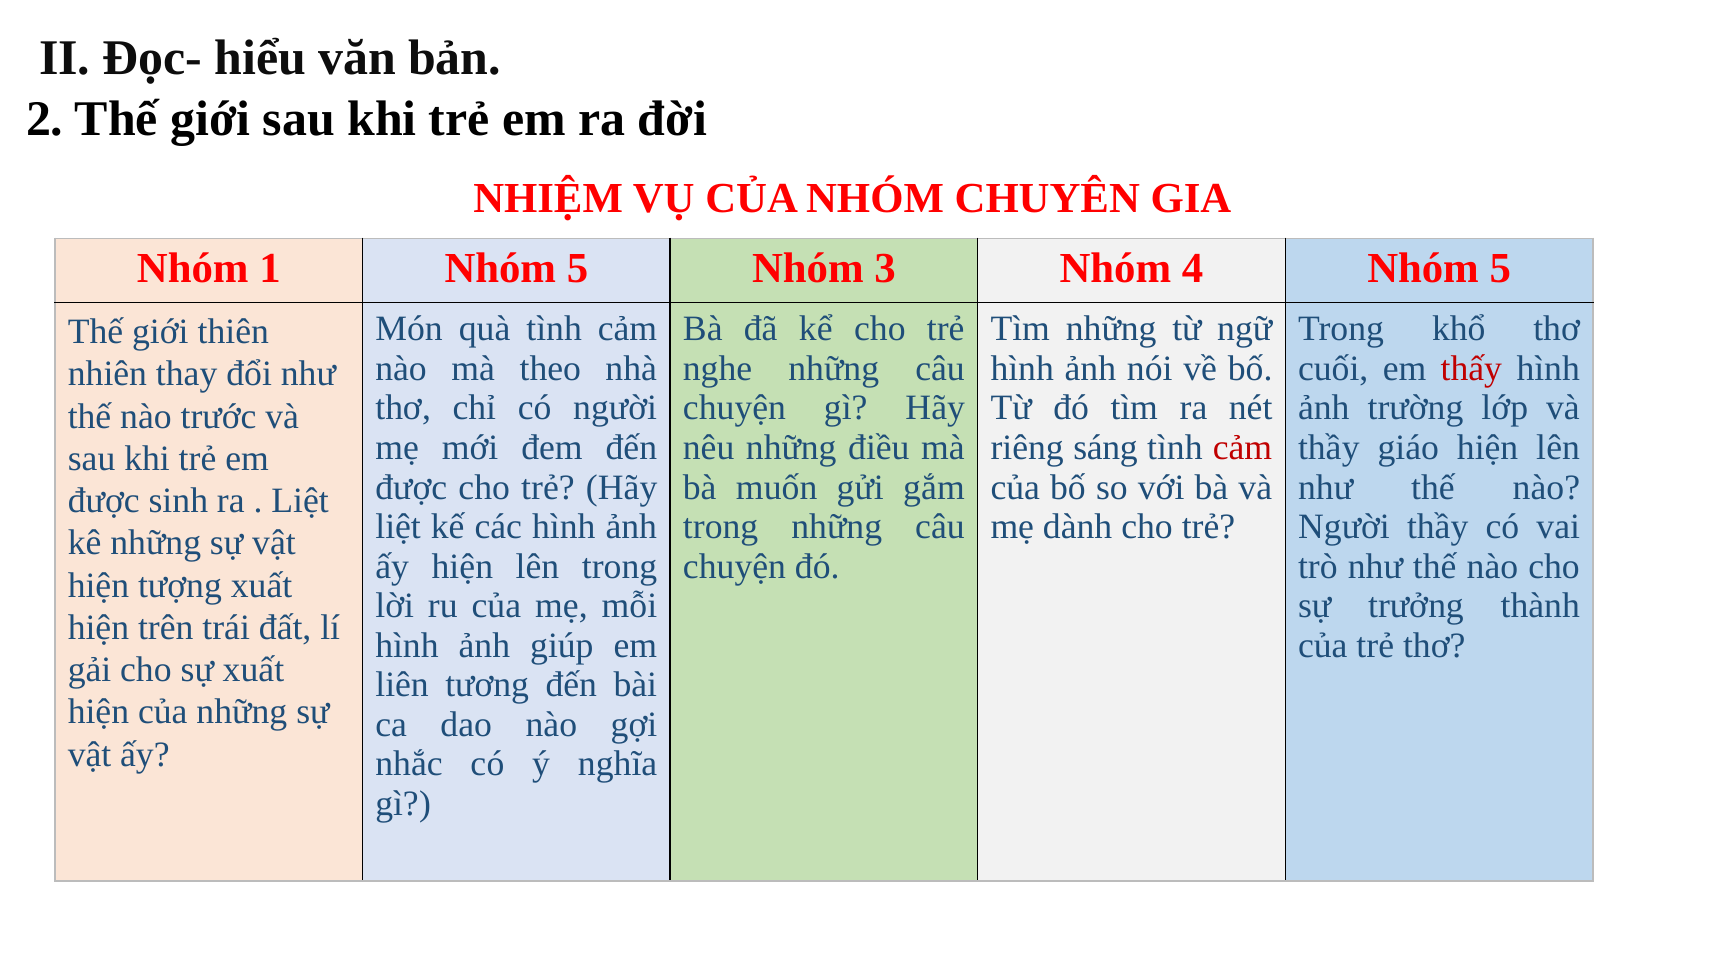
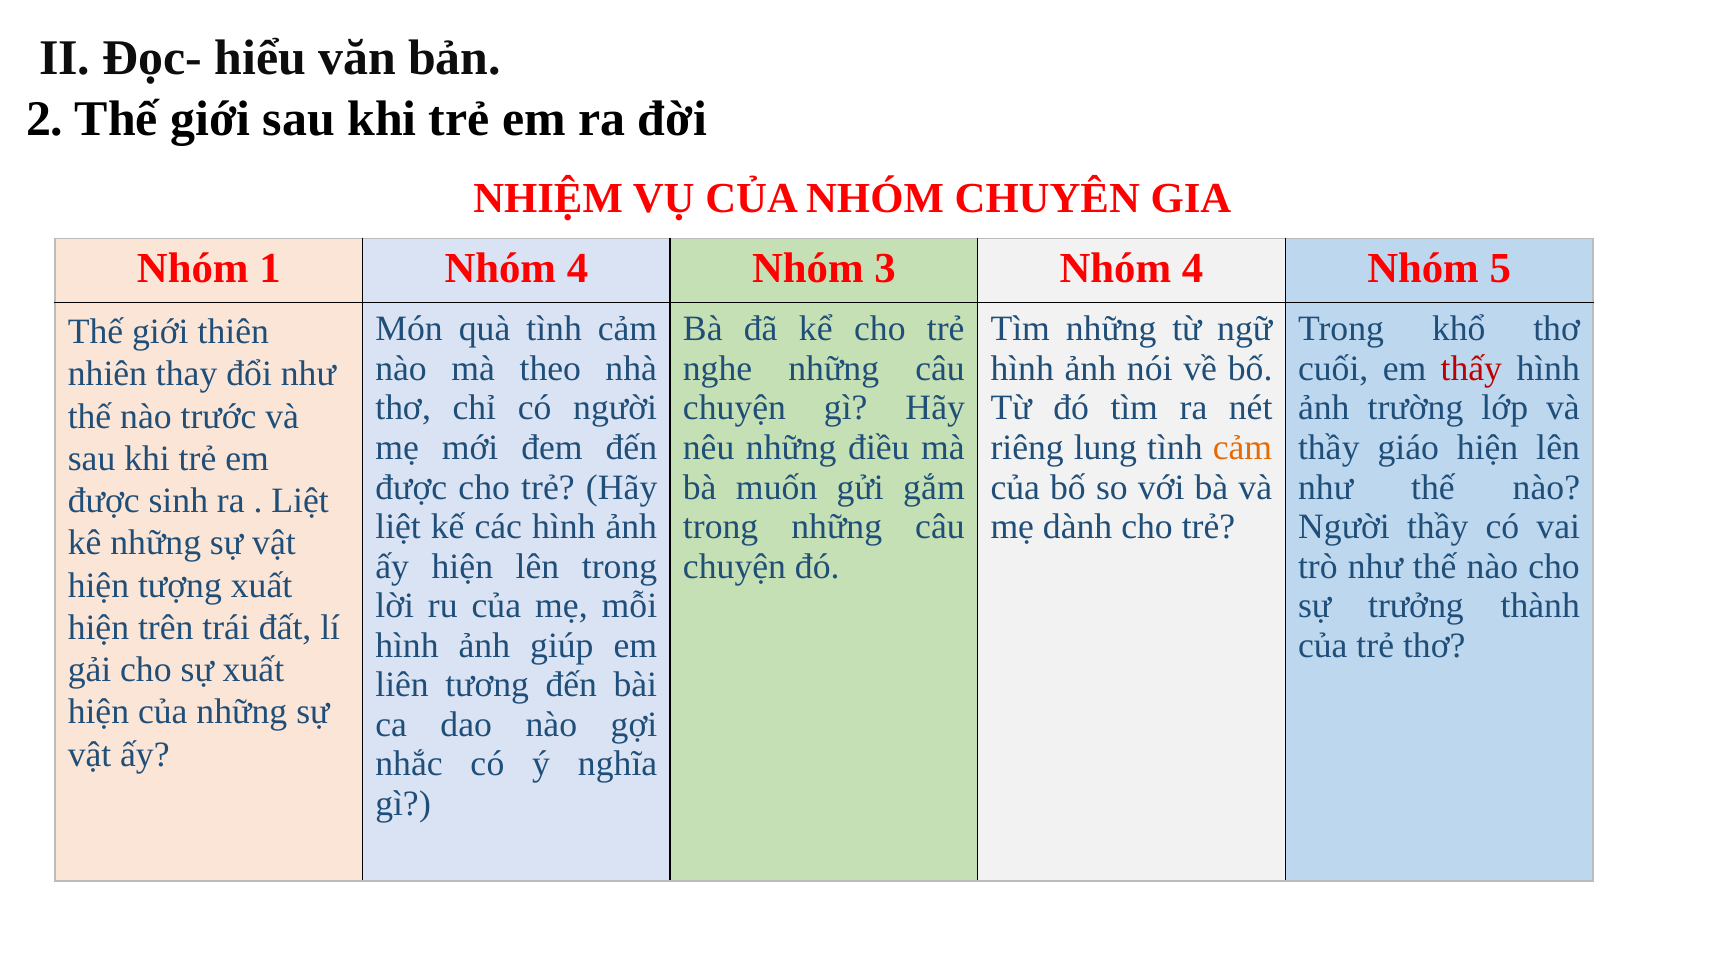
1 Nhóm 5: 5 -> 4 (578, 269)
sáng: sáng -> lung (1105, 448)
cảm colour: red -> orange (1242, 448)
